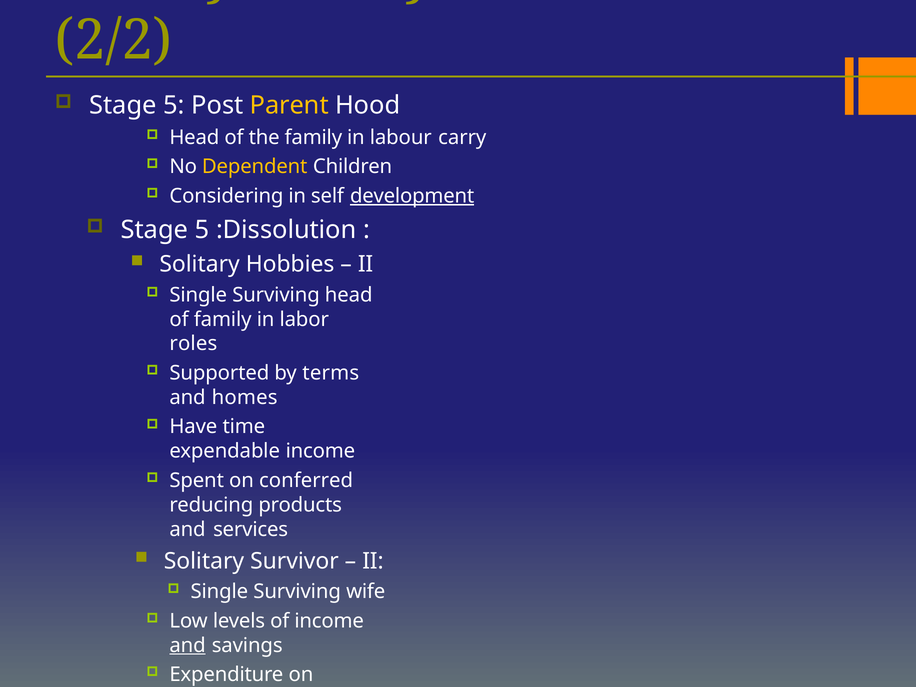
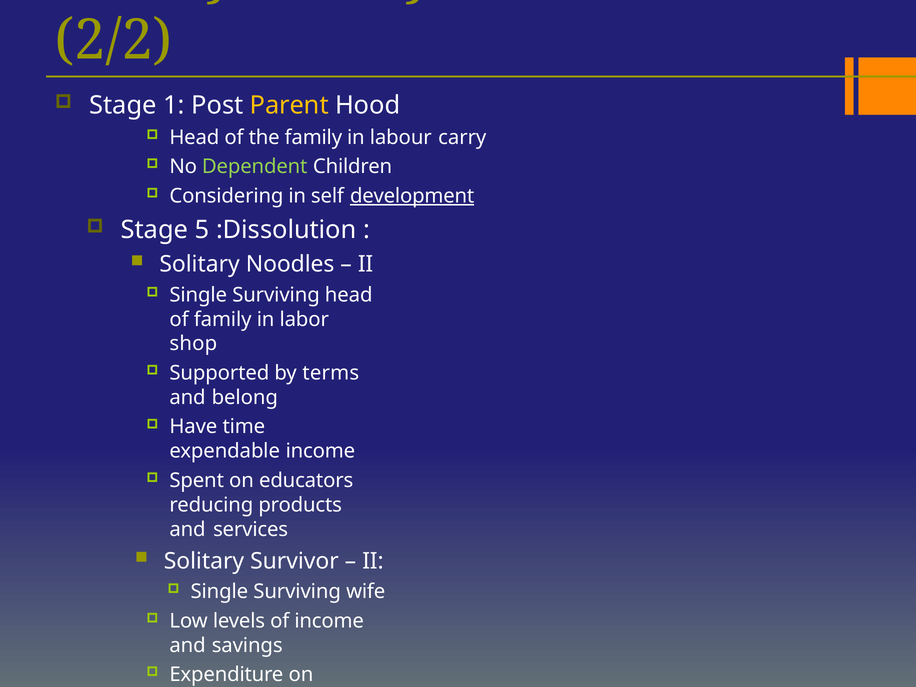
5: 5 -> 1 (174, 105)
Dependent colour: yellow -> light green (255, 167)
Hobbies: Hobbies -> Noodles (290, 264)
roles: roles -> shop (193, 344)
homes: homes -> belong (245, 397)
conferred: conferred -> educators (306, 480)
and underline: present -> none (188, 645)
